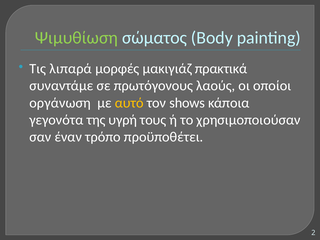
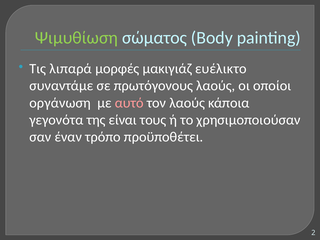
πρακτικά: πρακτικά -> ευέλικτο (221, 69)
αυτό colour: yellow -> pink (129, 103)
τον shows: shows -> λαούς (187, 103)
υγρή: υγρή -> είναι (123, 120)
